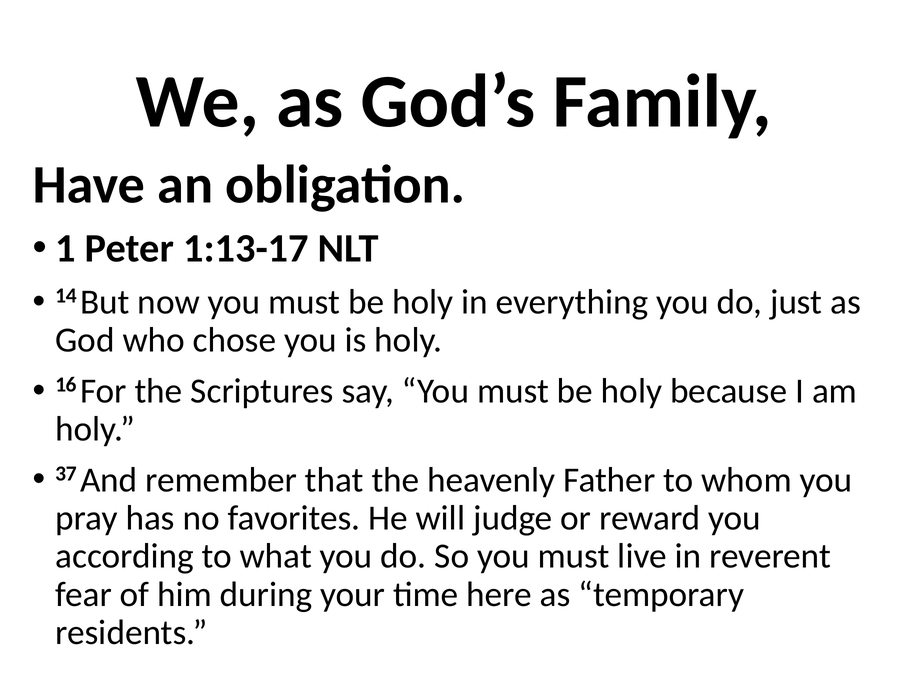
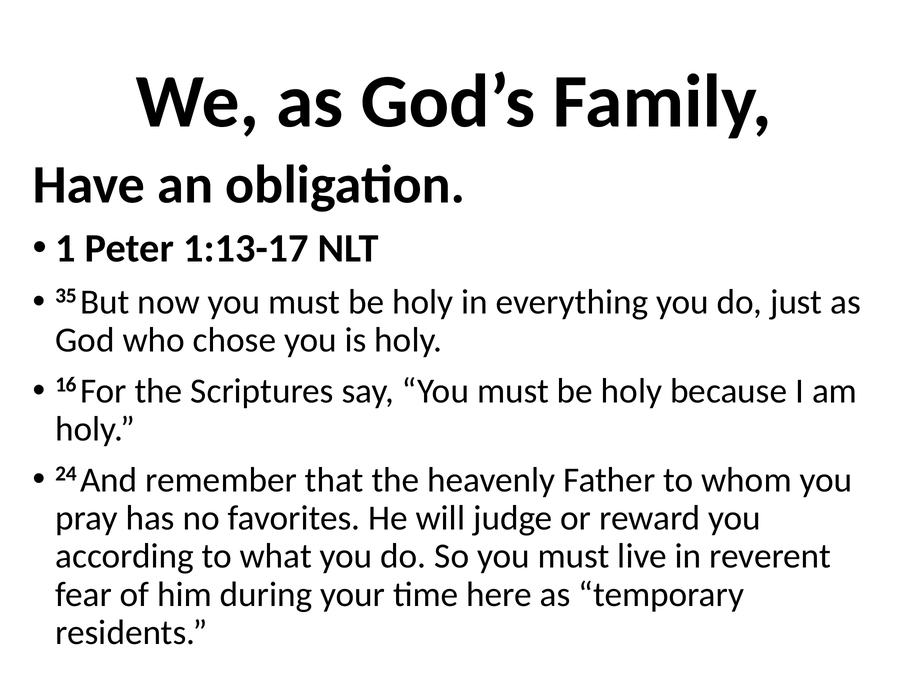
14: 14 -> 35 (66, 296)
37: 37 -> 24 (66, 474)
